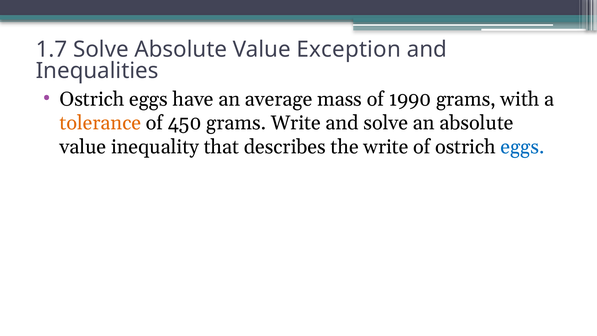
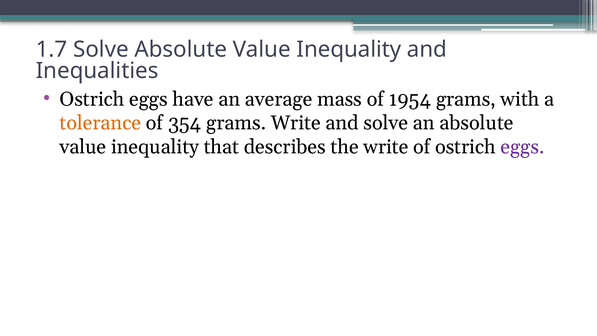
Solve Absolute Value Exception: Exception -> Inequality (349, 49)
1990: 1990 -> 1954 (410, 99)
450: 450 -> 354 (185, 123)
eggs colour: blue -> purple (522, 147)
